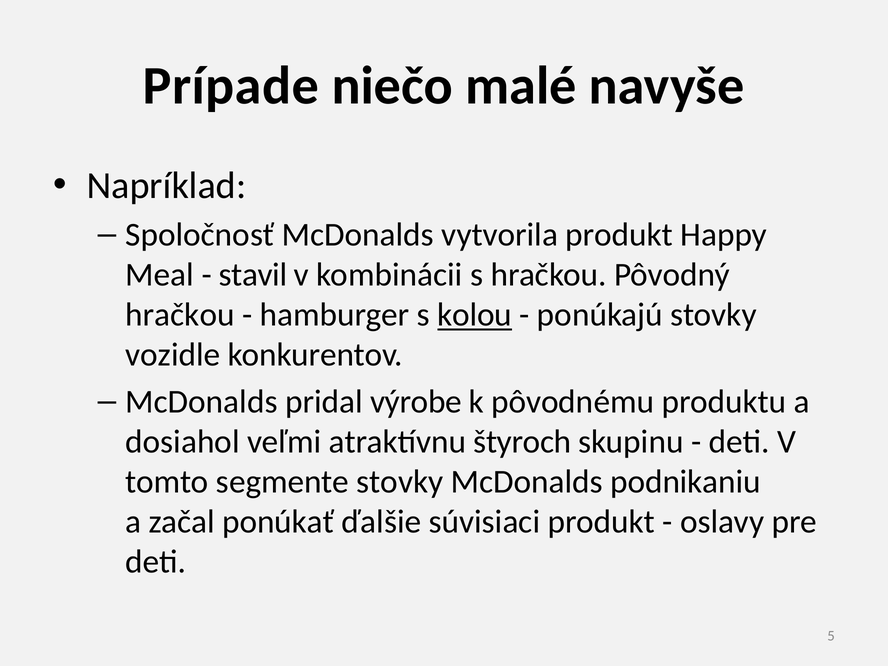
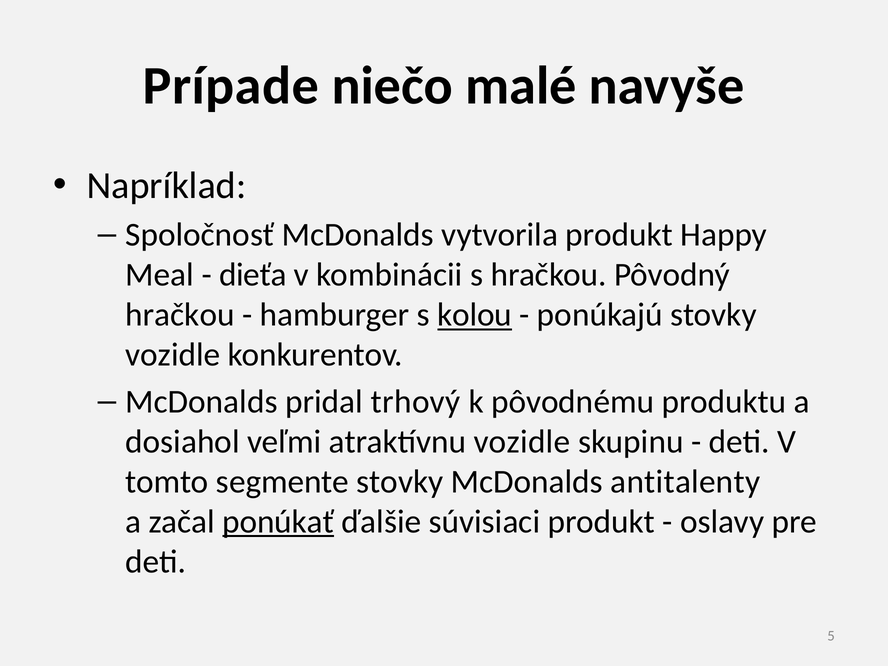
stavil: stavil -> dieťa (253, 275)
výrobe: výrobe -> trhový (416, 402)
atraktívnu štyroch: štyroch -> vozidle (522, 442)
podnikaniu: podnikaniu -> antitalenty (685, 482)
ponúkať underline: none -> present (278, 522)
